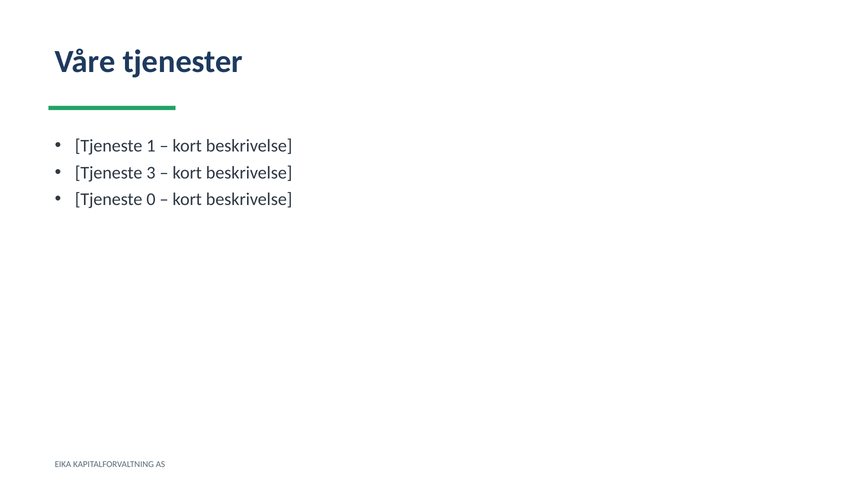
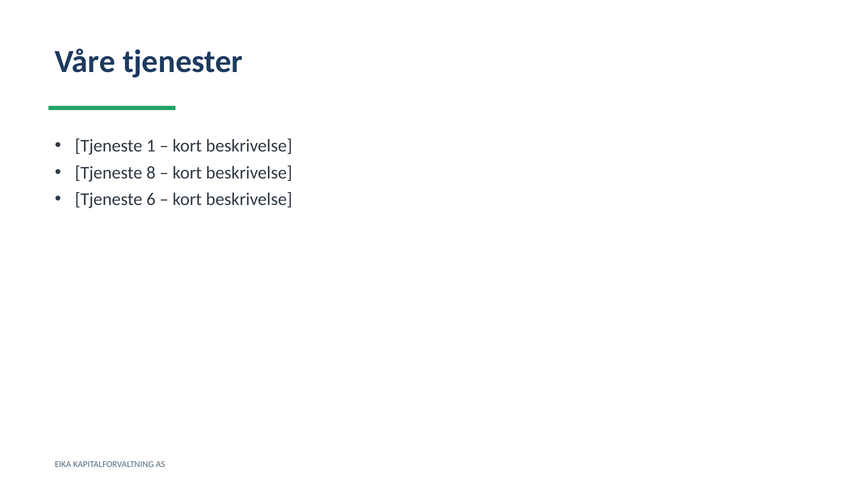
3: 3 -> 8 (151, 173)
0: 0 -> 6 (151, 200)
